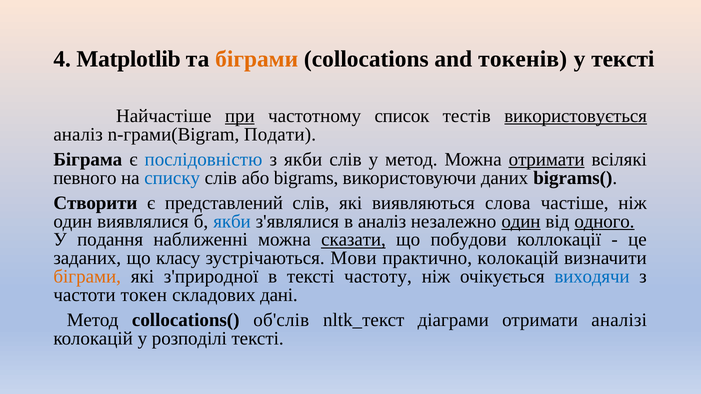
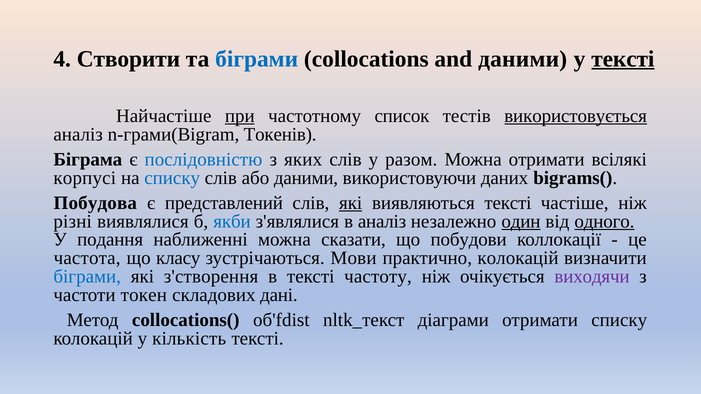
Matplotlib: Matplotlib -> Створити (128, 59)
біграми colour: orange -> blue (257, 59)
and токенів: токенів -> даними (523, 59)
тексті underline: none -> present (623, 59)
Подати: Подати -> Токенів (280, 135)
з якби: якби -> яких (303, 160)
у метод: метод -> разом (411, 160)
отримати underline: present -> none (547, 160)
певного: певного -> корпусі (85, 178)
або bigrams: bigrams -> даними (306, 178)
Створити: Створити -> Побудова (95, 203)
які underline: none -> present (351, 203)
виявляються слова: слова -> тексті (508, 203)
один: один -> різні (73, 221)
сказати underline: present -> none (353, 240)
заданих: заданих -> частота (87, 258)
біграми colour: orange -> blue (87, 277)
з'природної: з'природної -> з'створення (211, 277)
виходячи colour: blue -> purple (592, 277)
об'слів: об'слів -> об'fdist (281, 320)
отримати аналізі: аналізі -> списку (619, 320)
розподілі: розподілі -> кількість (189, 339)
